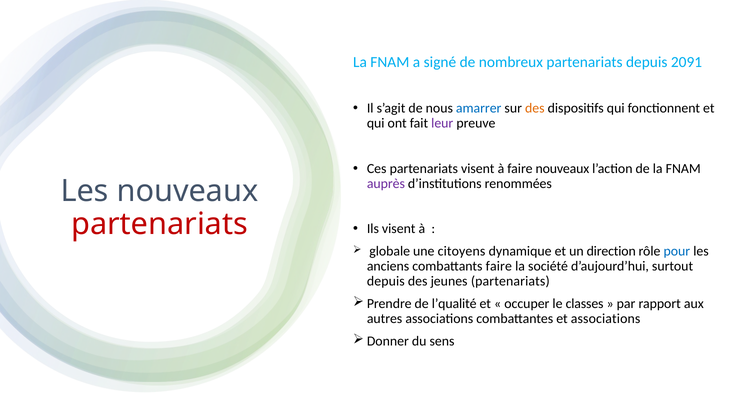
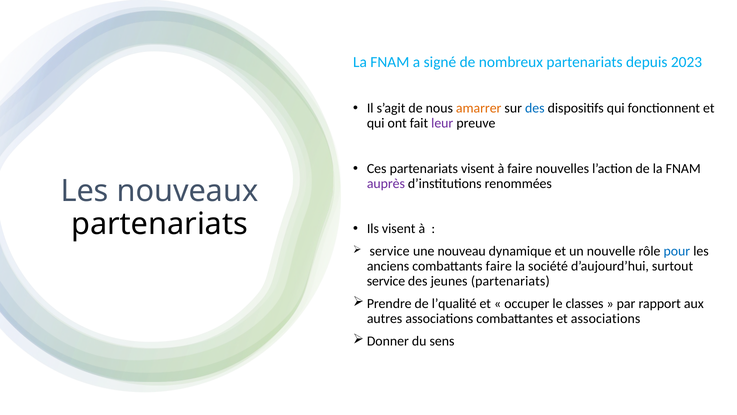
2091: 2091 -> 2023 (687, 62)
amarrer colour: blue -> orange (479, 108)
des colour: orange -> blue (535, 108)
faire nouveaux: nouveaux -> nouvelles (562, 168)
partenariats colour: red -> black (160, 224)
globale: globale -> service (390, 251)
citoyens: citoyens -> nouveau (462, 251)
direction: direction -> nouvelle (611, 251)
depuis: depuis -> service (386, 281)
